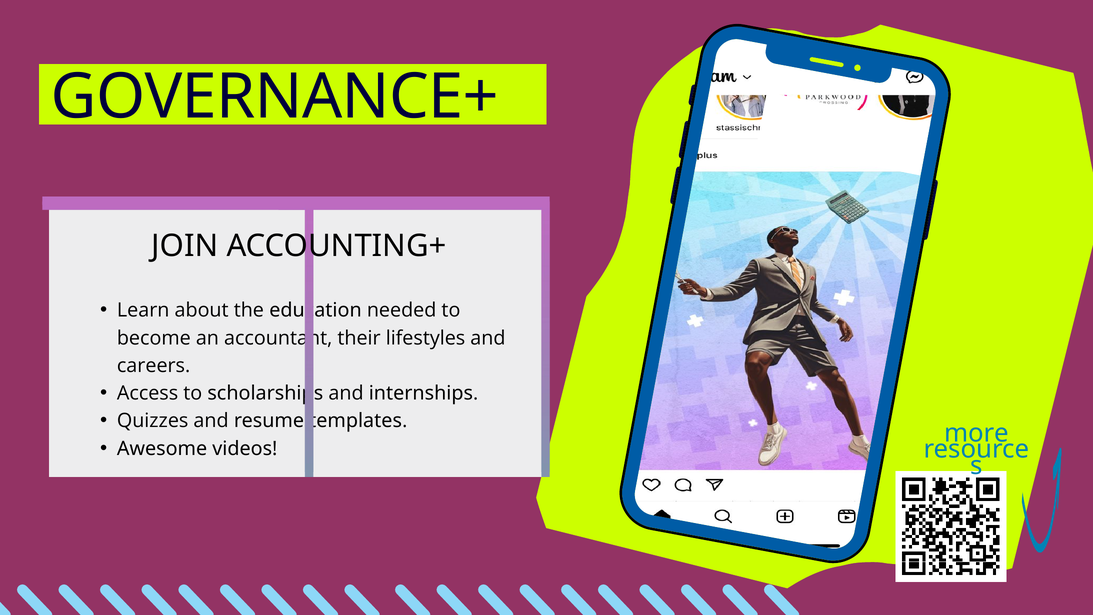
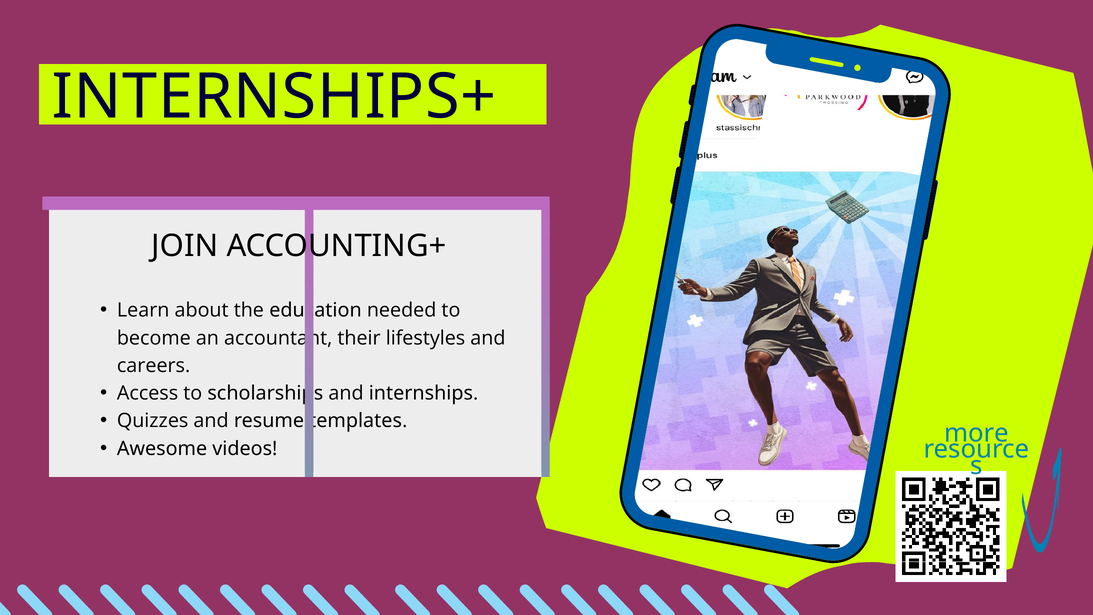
GOVERNANCE+: GOVERNANCE+ -> INTERNSHIPS+ (274, 97)
